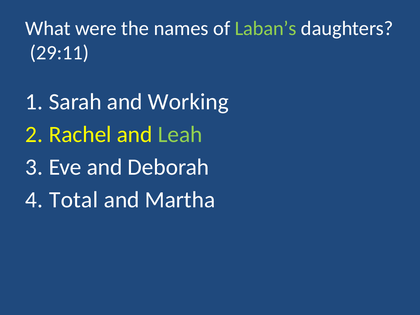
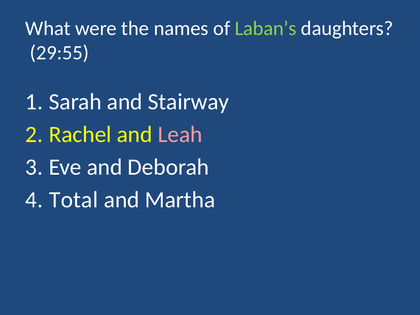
29:11: 29:11 -> 29:55 (59, 53)
Working: Working -> Stairway (188, 102)
Leah colour: light green -> pink (180, 134)
